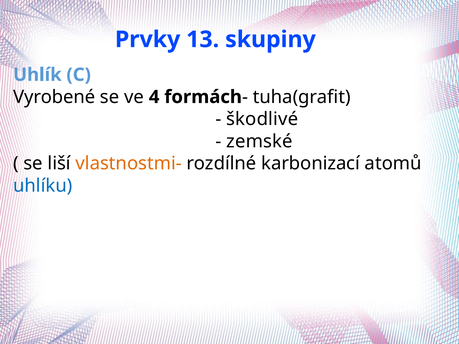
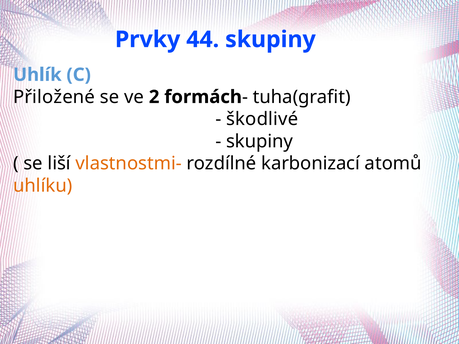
13: 13 -> 44 (203, 40)
Vyrobené: Vyrobené -> Přiložené (54, 97)
4: 4 -> 2 (154, 97)
zemské: zemské -> skupiny (260, 141)
uhlíku colour: blue -> orange (43, 186)
